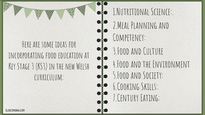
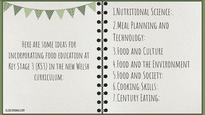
Competency: Competency -> Technology (129, 38)
